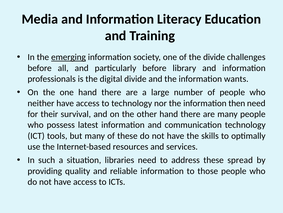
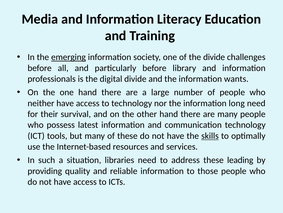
then: then -> long (237, 103)
skills underline: none -> present (210, 135)
spread: spread -> leading (240, 160)
